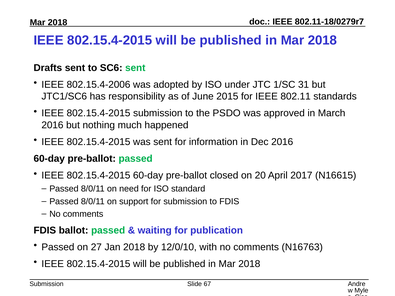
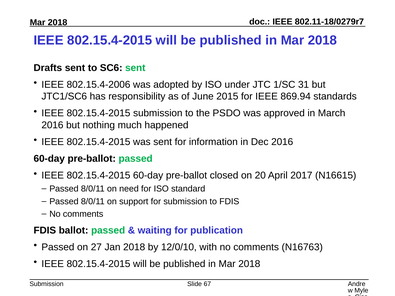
802.11: 802.11 -> 869.94 (296, 97)
